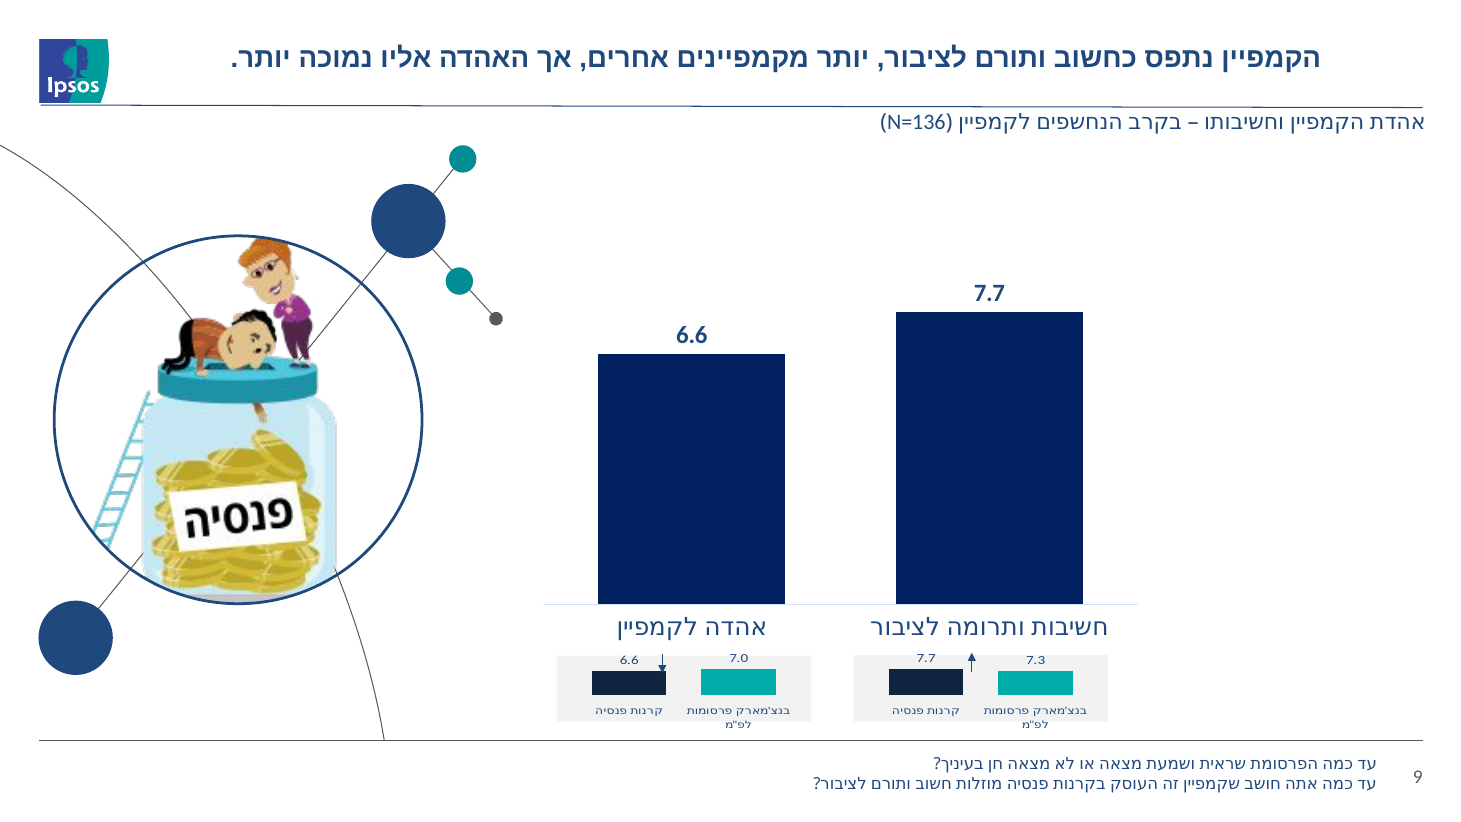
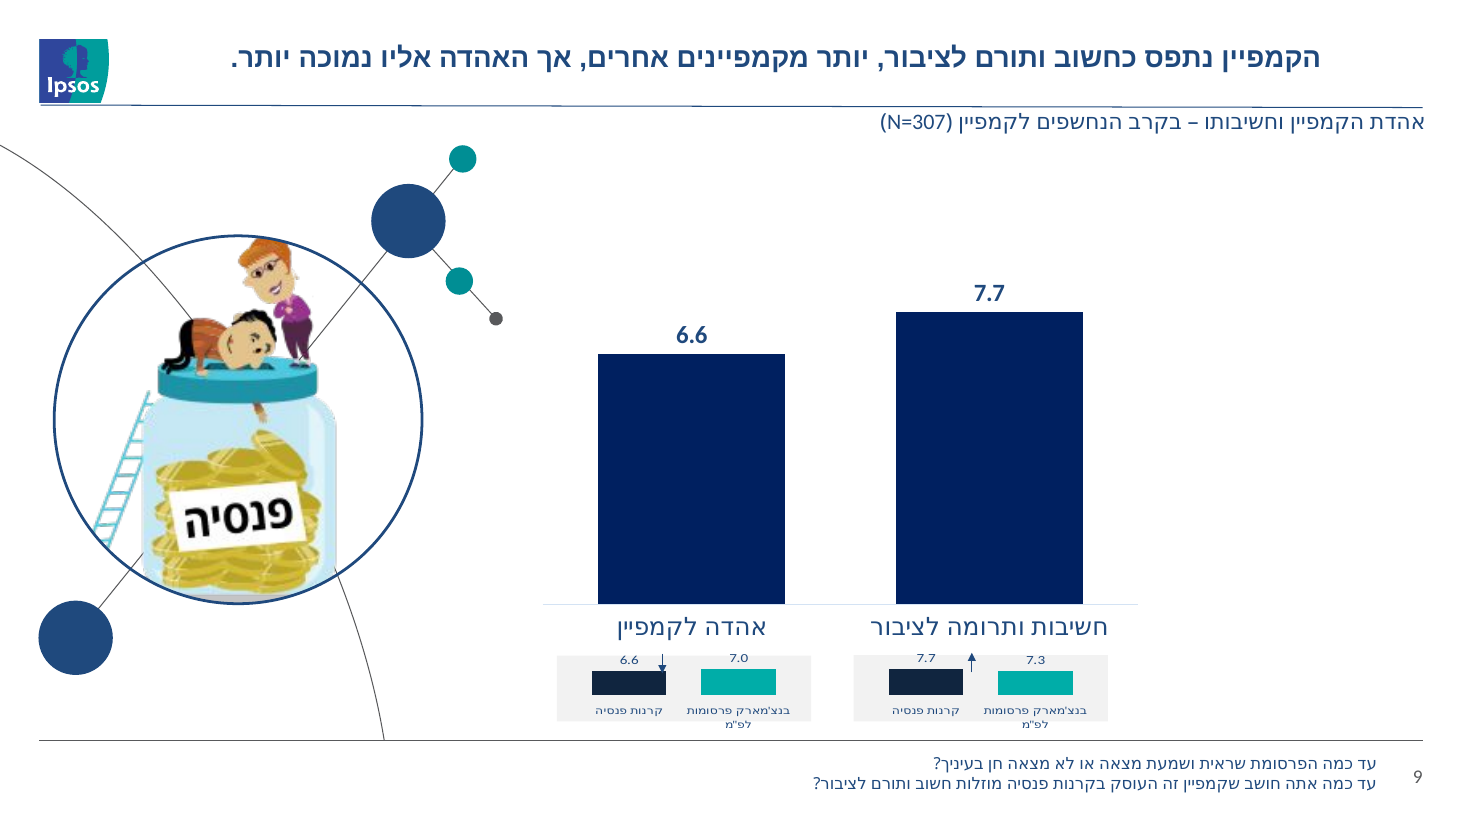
N=136: N=136 -> N=307 (916, 123)
